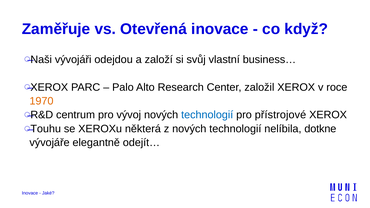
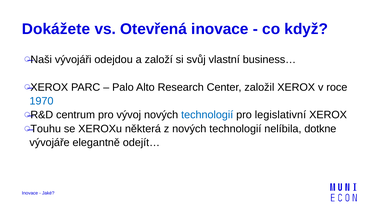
Zaměřuje: Zaměřuje -> Dokážete (56, 29)
1970 colour: orange -> blue (41, 101)
přístrojové: přístrojové -> legislativní (280, 115)
